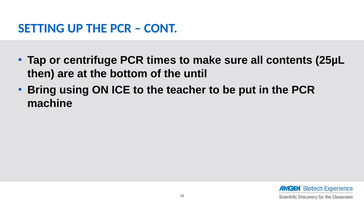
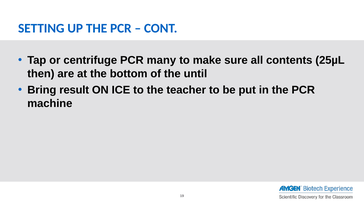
times: times -> many (161, 60)
using: using -> result (74, 90)
